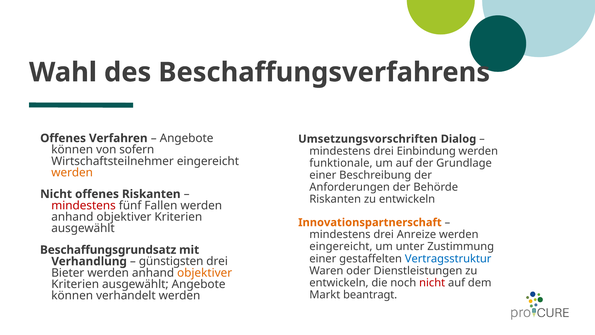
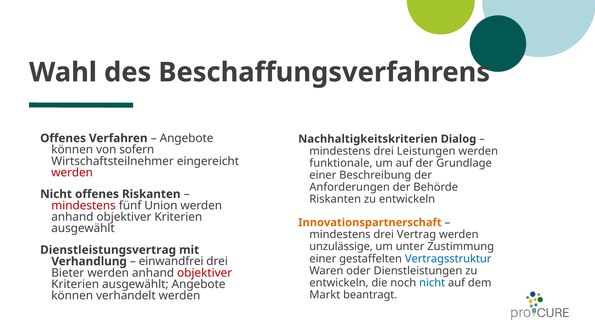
Umsetzungsvorschriften: Umsetzungsvorschriften -> Nachhaltigkeitskriterien (368, 139)
Einbindung: Einbindung -> Leistungen (426, 151)
werden colour: orange -> red (72, 172)
Fallen: Fallen -> Union (161, 205)
Anreize: Anreize -> Vertrag (416, 234)
eingereicht: eingereicht -> unzulässige (341, 246)
Beschaffungsgrundsatz: Beschaffungsgrundsatz -> Dienstleistungsvertrag (108, 250)
günstigsten: günstigsten -> einwandfrei (171, 261)
objektiver colour: orange -> red (205, 273)
nicht colour: red -> blue (432, 283)
